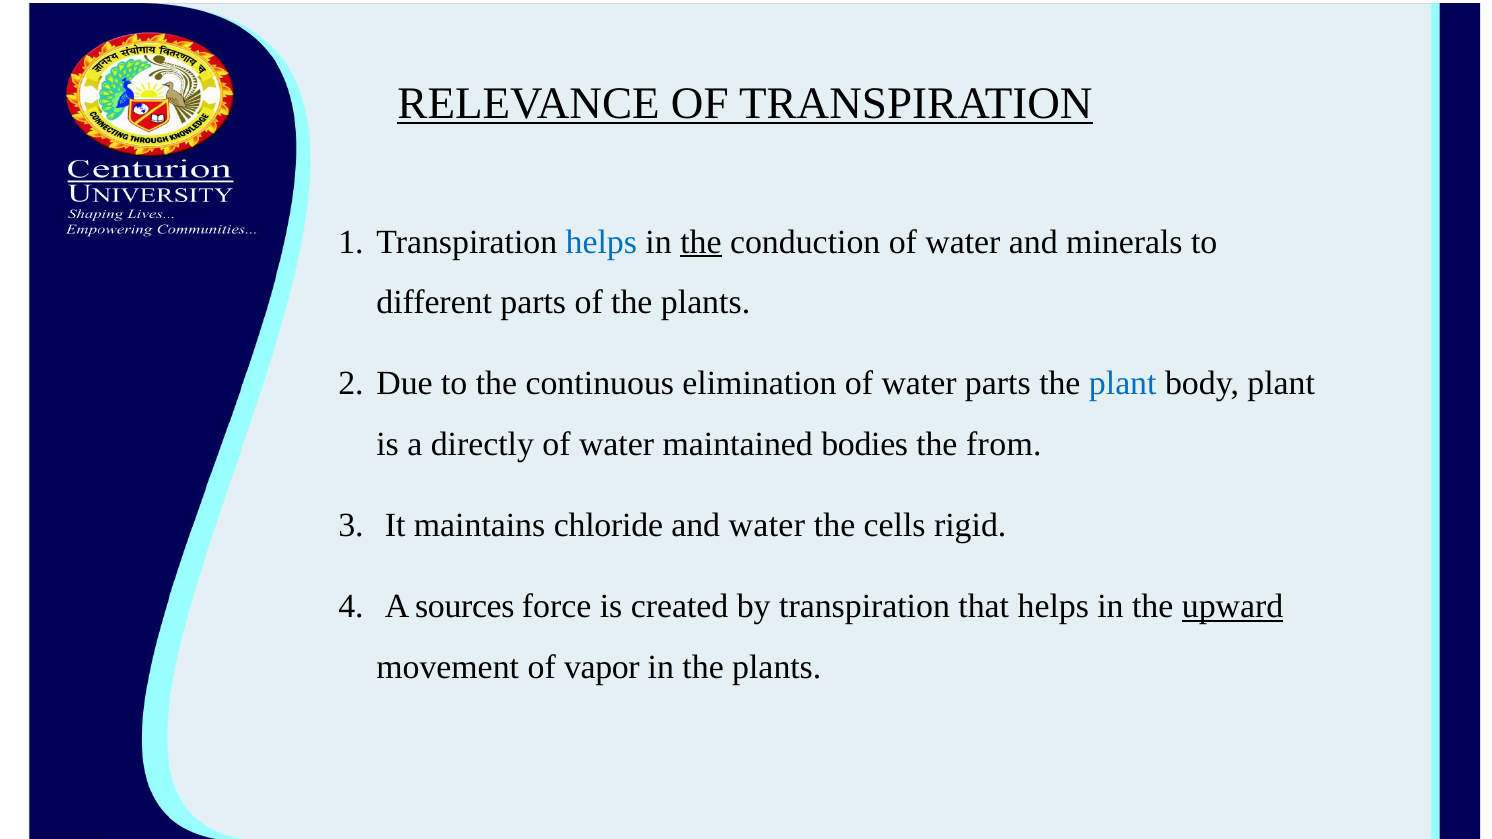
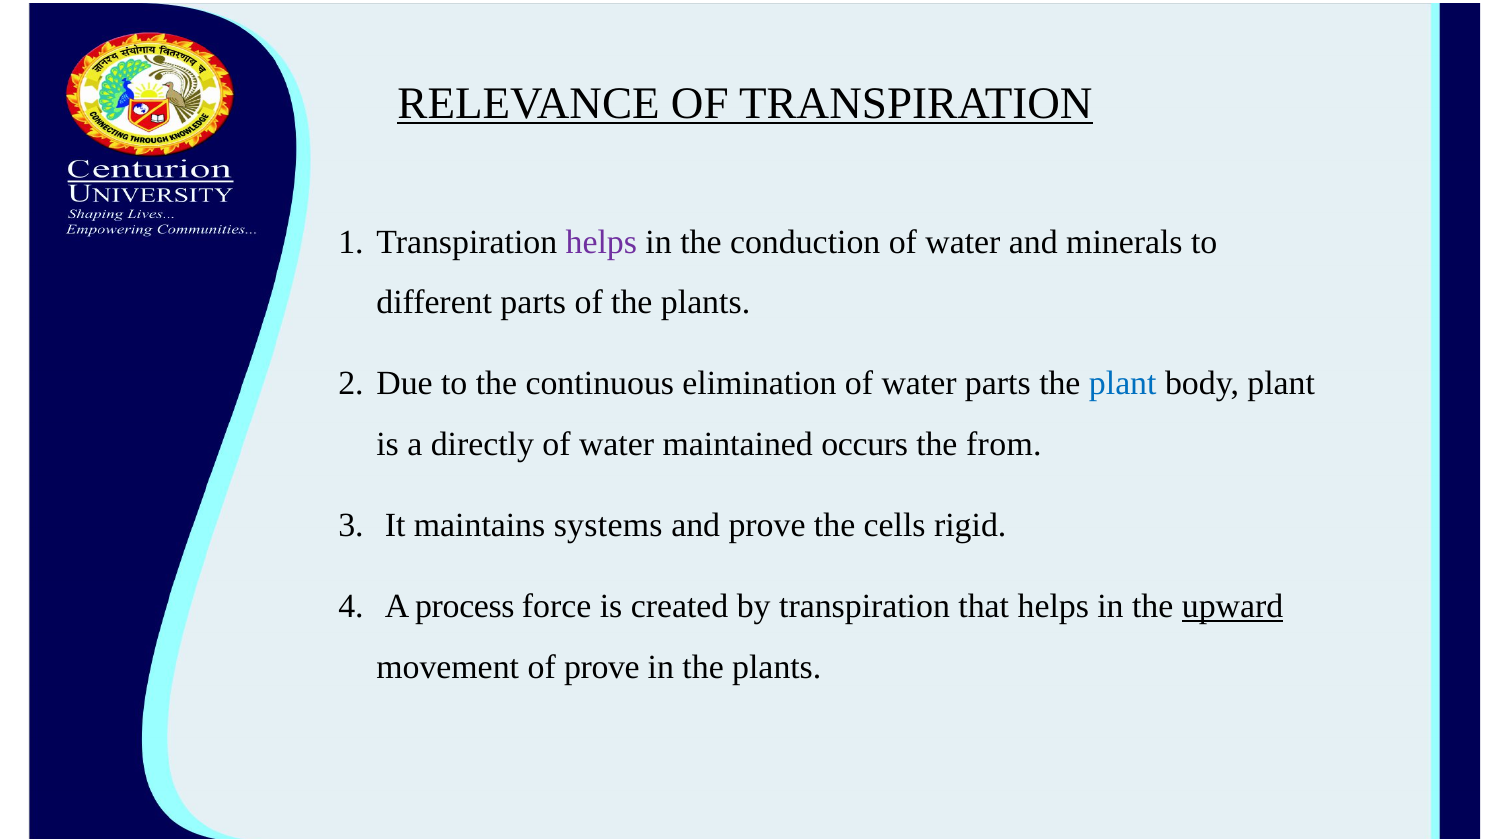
helps colour: blue -> purple (601, 242)
the underline: present -> none (701, 242)
bodies: bodies -> occurs (865, 445)
chloride: chloride -> systems (608, 526)
and water: water -> prove (767, 526)
sources: sources -> process (465, 607)
of vapor: vapor -> prove (602, 668)
